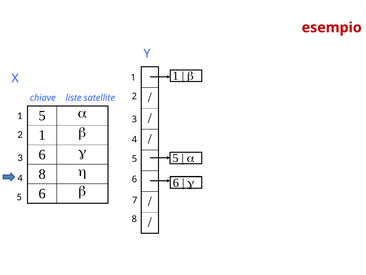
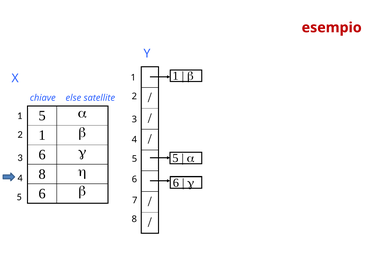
liste: liste -> else (73, 98)
